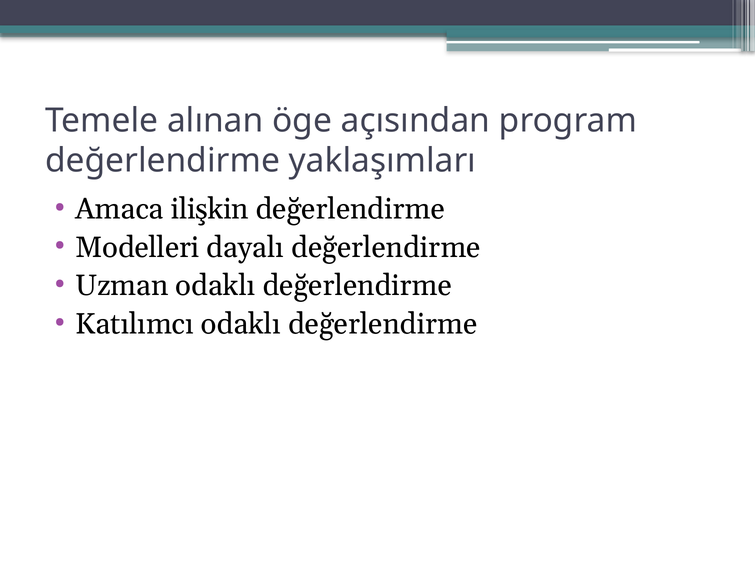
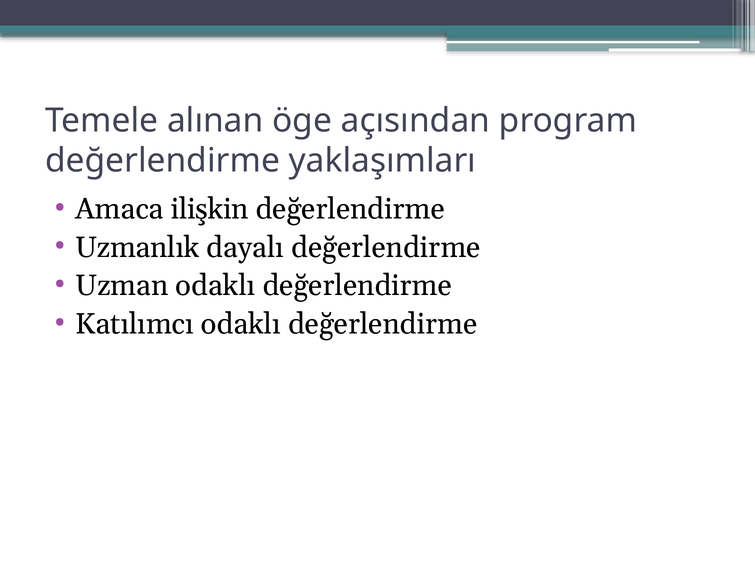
Modelleri: Modelleri -> Uzmanlık (137, 248)
